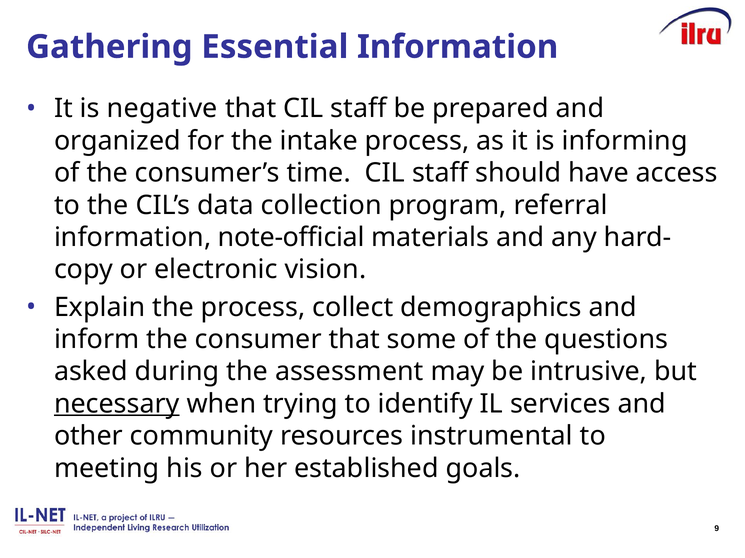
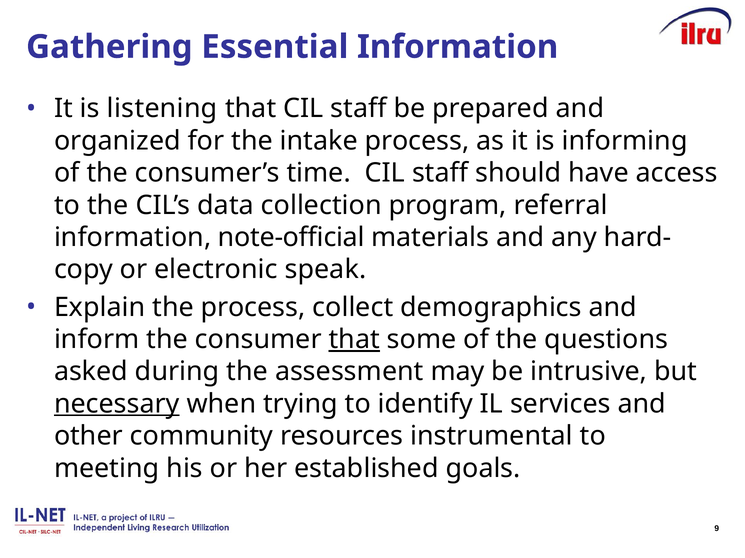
negative: negative -> listening (162, 109)
vision: vision -> speak (325, 270)
that underline: none -> present (354, 340)
